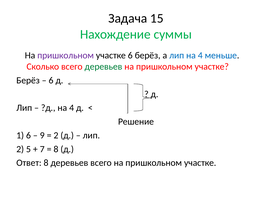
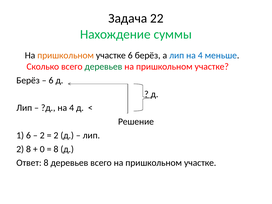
15: 15 -> 22 (157, 18)
пришкольном colour: purple -> orange (66, 55)
9: 9 -> 2 (42, 135)
2 5: 5 -> 8 (28, 149)
7: 7 -> 0 (42, 149)
